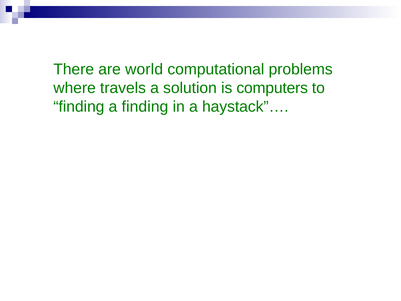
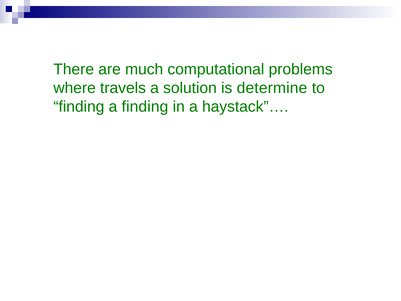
world: world -> much (144, 69)
computers: computers -> determine (272, 88)
